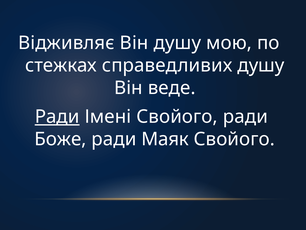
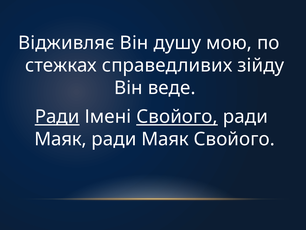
справедливих душу: душу -> зійду (261, 65)
Свойого underline: none -> present (177, 117)
Боже: Боже -> Маяк (61, 139)
